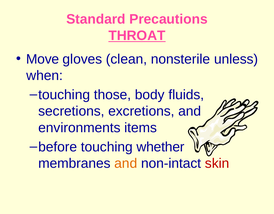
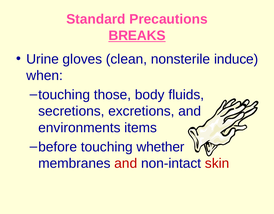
THROAT: THROAT -> BREAKS (137, 36)
Move: Move -> Urine (43, 59)
unless: unless -> induce (236, 59)
and colour: orange -> red (126, 163)
